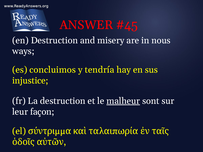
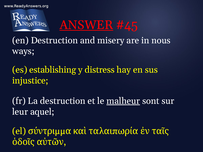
ANSWER underline: none -> present (86, 25)
concluimos: concluimos -> establishing (53, 70)
tendría: tendría -> distress (100, 70)
façon: façon -> aquel (42, 112)
